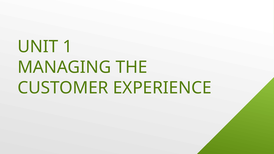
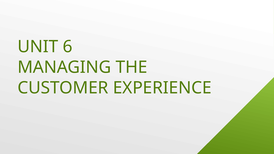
1: 1 -> 6 (68, 47)
